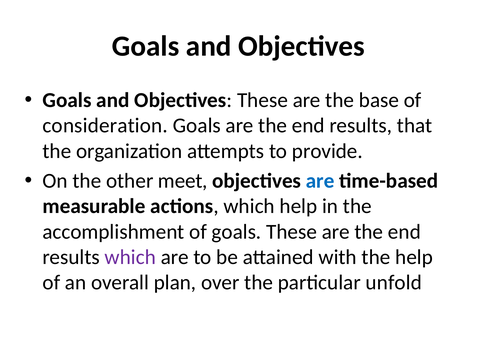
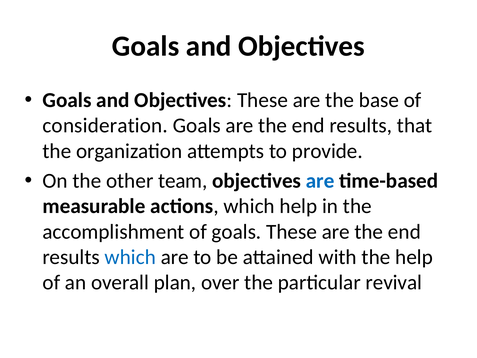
meet: meet -> team (183, 181)
which colour: purple -> blue (130, 257)
unfold: unfold -> revival (394, 282)
